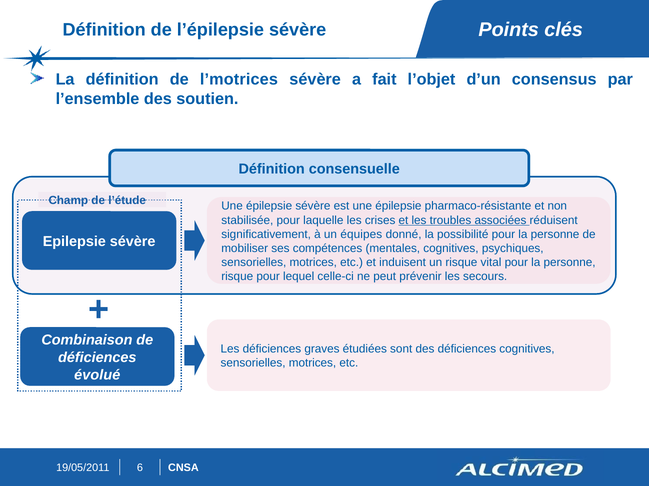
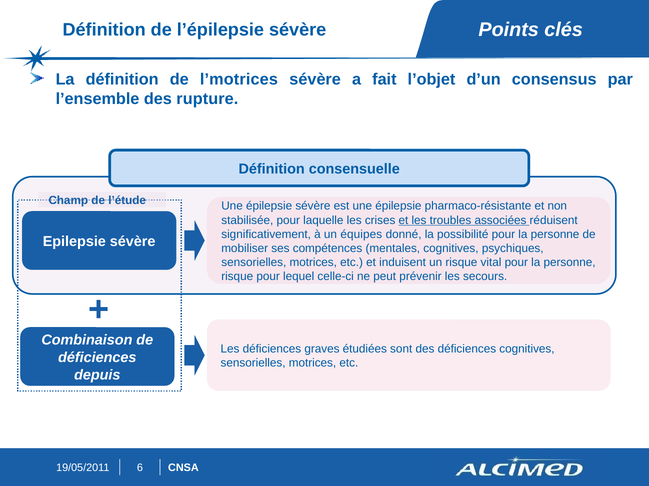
soutien: soutien -> rupture (207, 99)
évolué: évolué -> depuis (97, 375)
